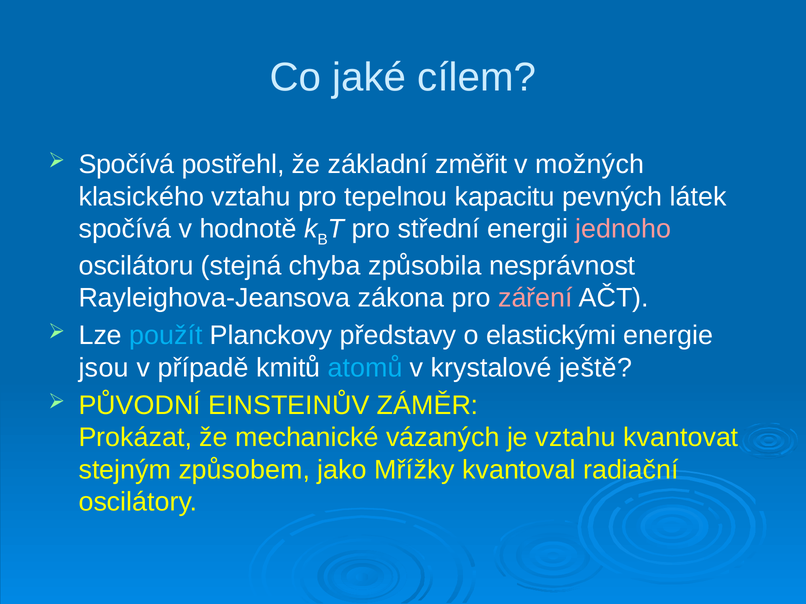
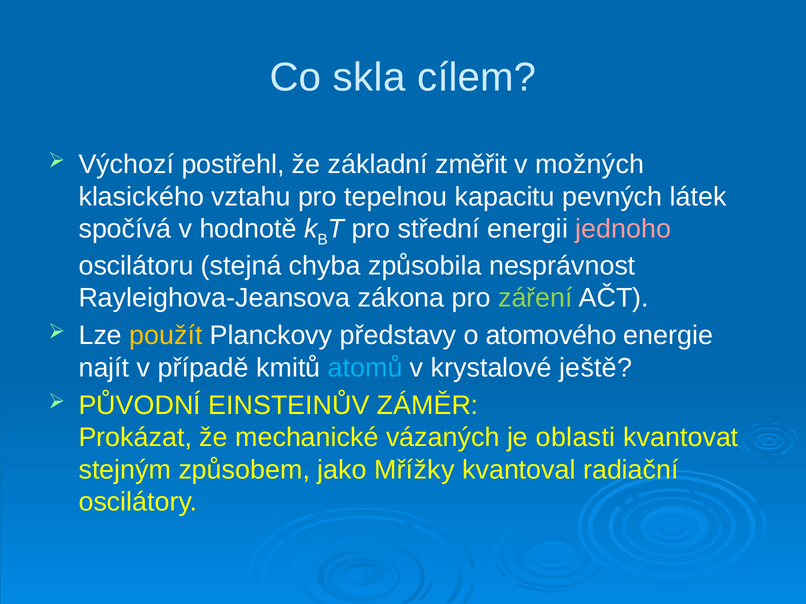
jaké: jaké -> skla (369, 78)
Spočívá: Spočívá -> Výchozí (126, 165)
záření colour: pink -> light green (535, 298)
použít colour: light blue -> yellow (166, 336)
elastickými: elastickými -> atomového (551, 336)
jsou: jsou -> najít (104, 368)
je vztahu: vztahu -> oblasti (576, 438)
